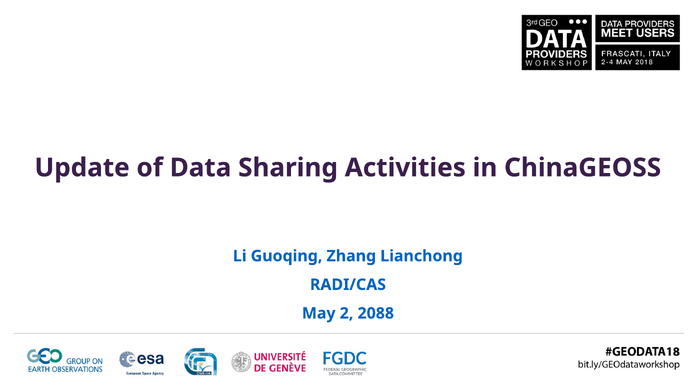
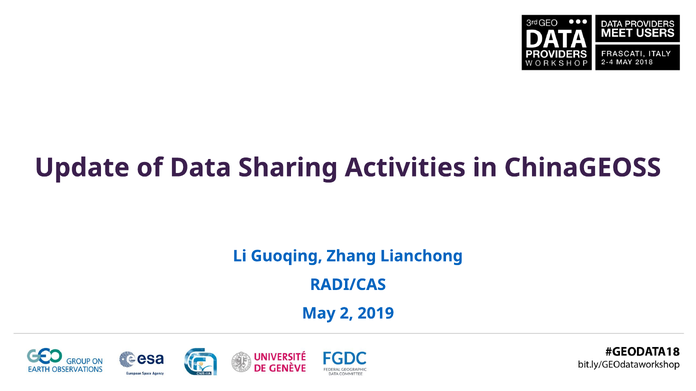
2088: 2088 -> 2019 (376, 314)
